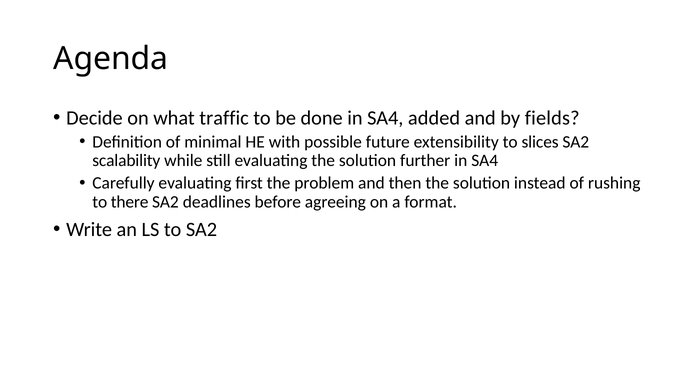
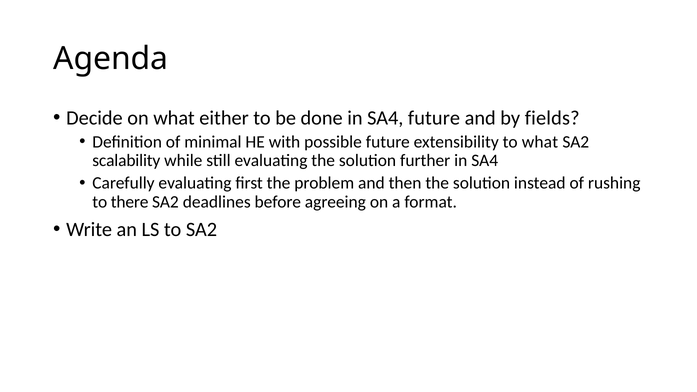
traffic: traffic -> either (224, 118)
SA4 added: added -> future (434, 118)
to slices: slices -> what (540, 142)
